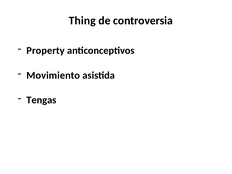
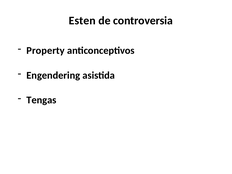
Thing: Thing -> Esten (82, 21)
Movimiento: Movimiento -> Engendering (53, 75)
